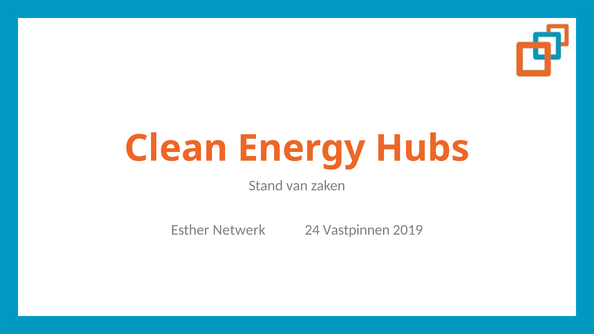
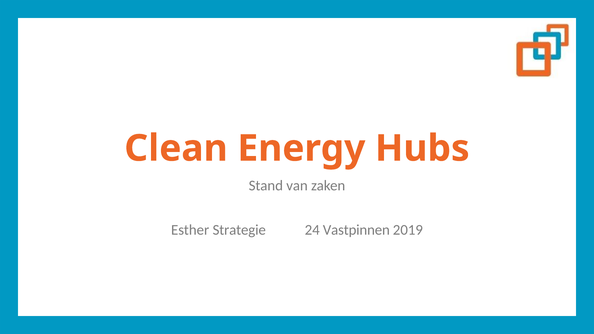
Netwerk: Netwerk -> Strategie (239, 230)
